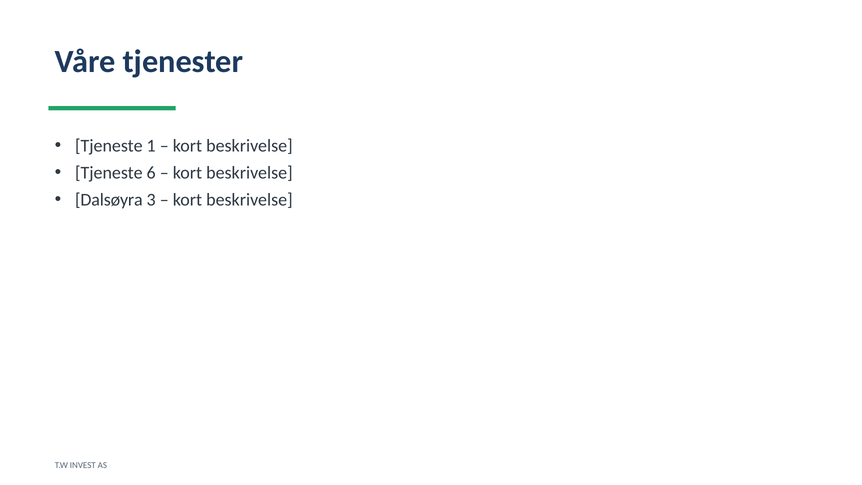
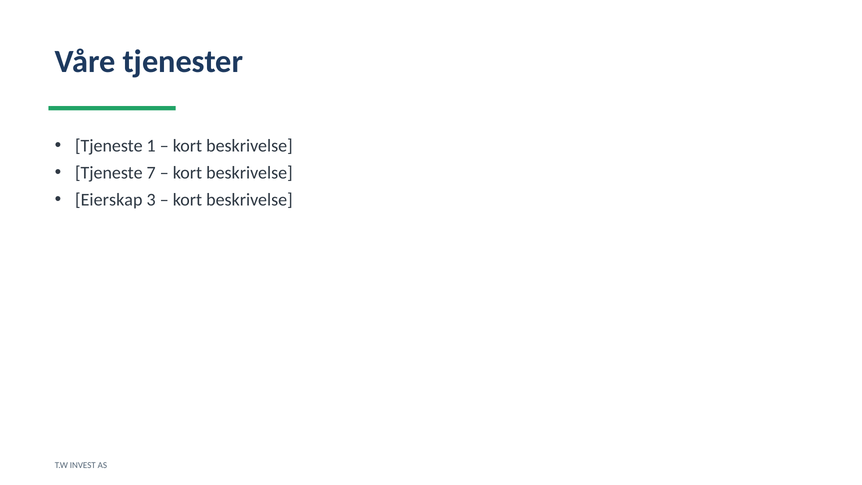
6: 6 -> 7 (151, 173)
Dalsøyra: Dalsøyra -> Eierskap (109, 200)
